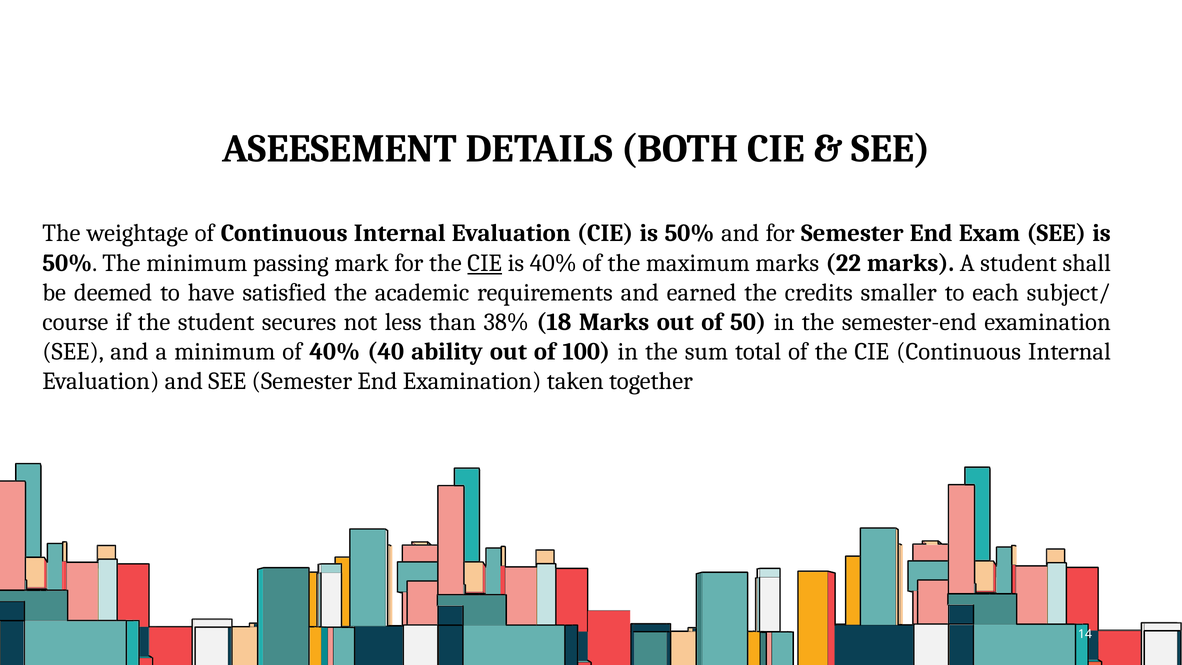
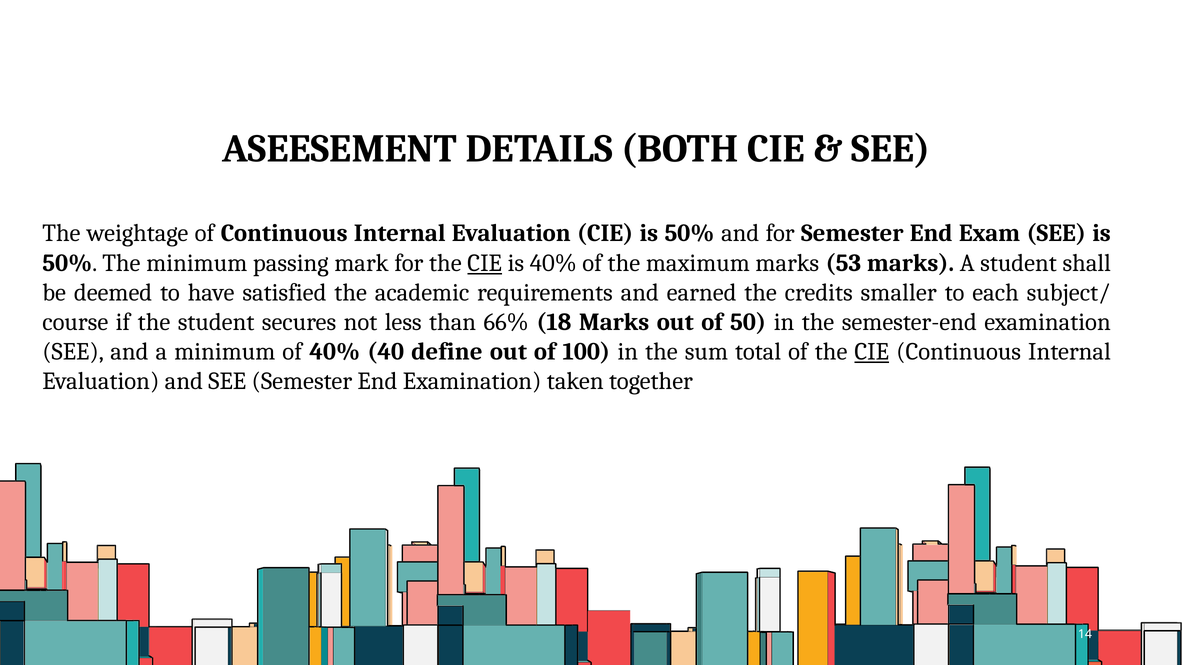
22: 22 -> 53 (843, 263)
38%: 38% -> 66% (506, 322)
ability: ability -> define (447, 352)
CIE underline: none -> present (872, 352)
